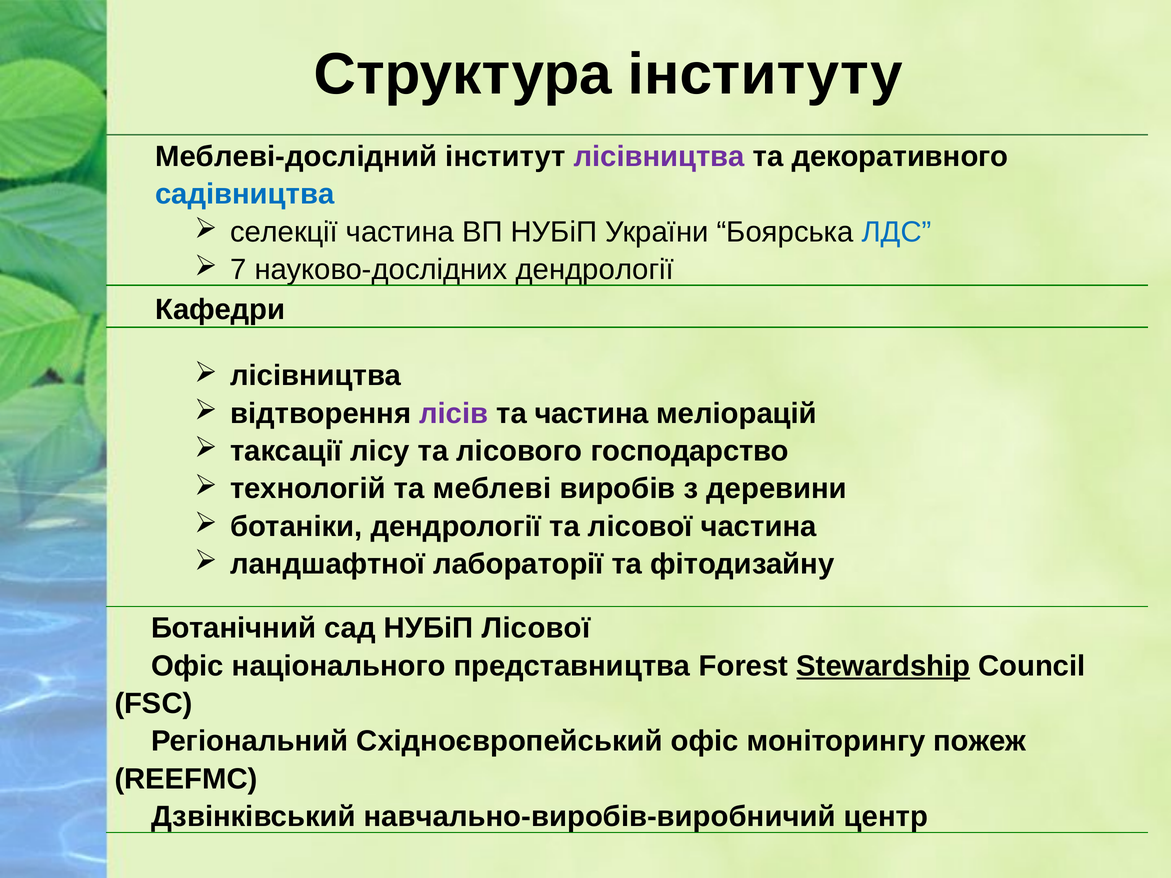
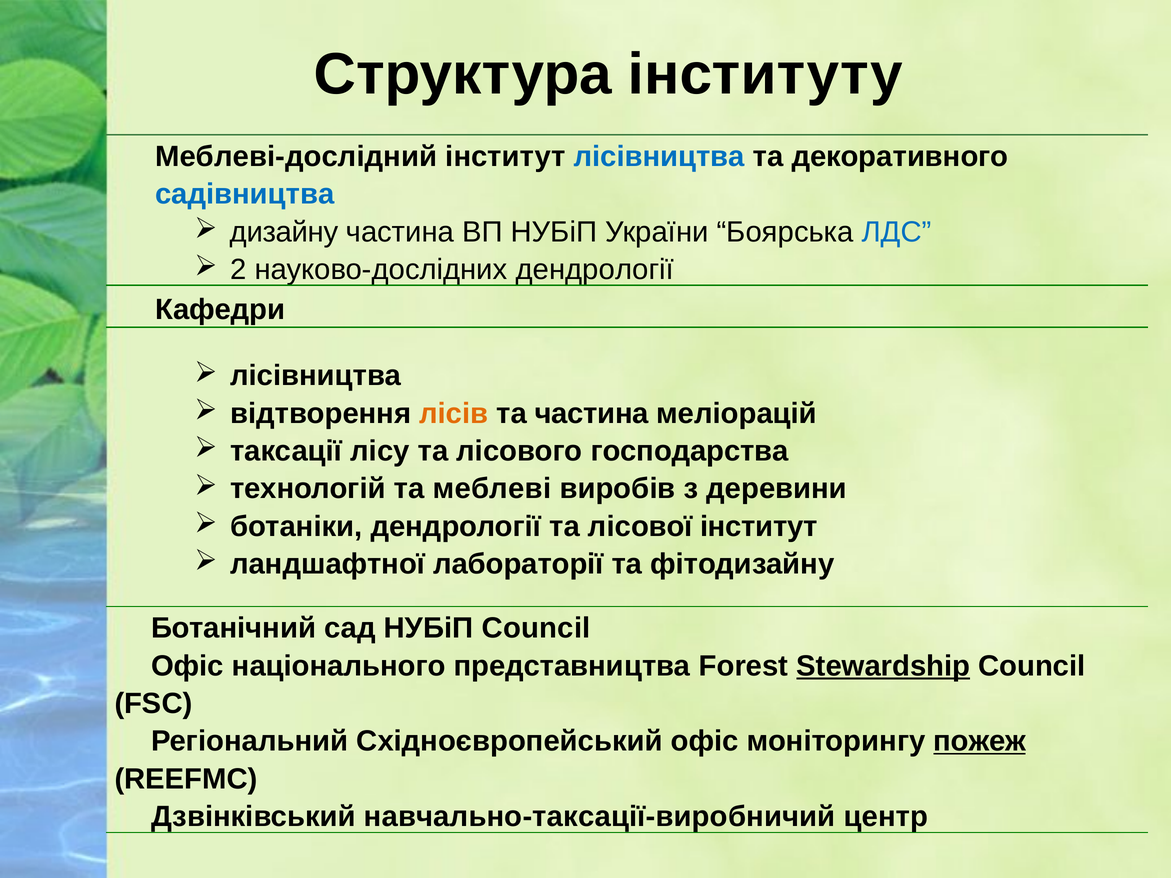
лісівництва colour: purple -> blue (659, 157)
селекції: селекції -> дизайну (284, 232)
7: 7 -> 2 (238, 270)
лісів colour: purple -> orange (454, 414)
господарство: господарство -> господарства (690, 451)
лісової частина: частина -> інститут (759, 527)
НУБіП Лісової: Лісової -> Council (536, 628)
пожеж underline: none -> present (980, 741)
навчально-виробів-виробничий: навчально-виробів-виробничий -> навчально-таксації-виробничий (600, 817)
